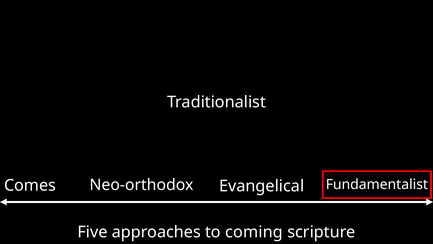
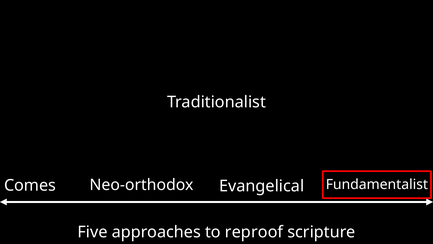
coming: coming -> reproof (254, 232)
